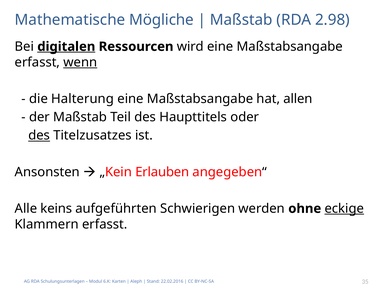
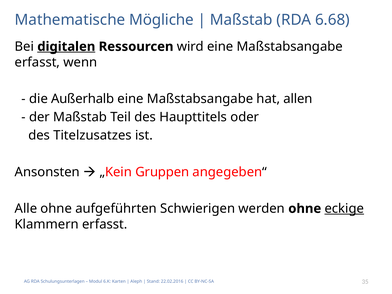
2.98: 2.98 -> 6.68 (332, 20)
wenn underline: present -> none (80, 62)
Halterung: Halterung -> Außerhalb (83, 99)
des underline: present -> none (39, 135)
Erlauben: Erlauben -> Gruppen (162, 172)
Alle keins: keins -> ohne (56, 209)
